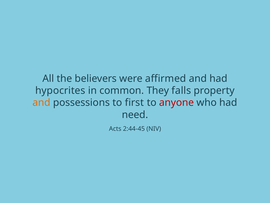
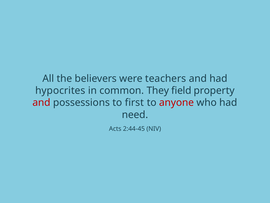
affirmed: affirmed -> teachers (166, 78)
falls: falls -> field (181, 90)
and colour: orange -> red (42, 102)
